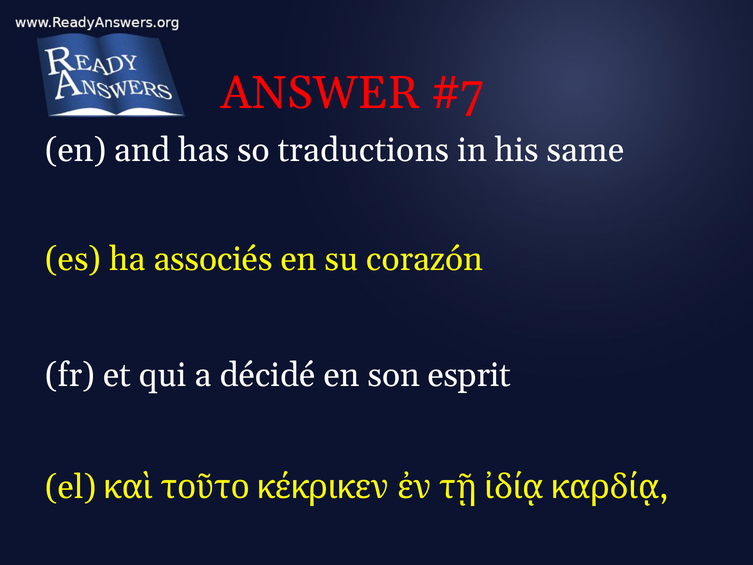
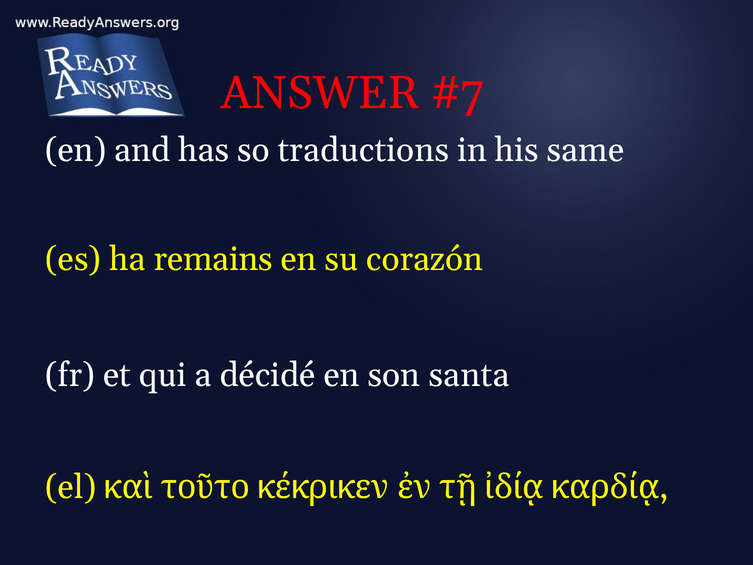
associés: associés -> remains (213, 259)
esprit: esprit -> santa (469, 375)
